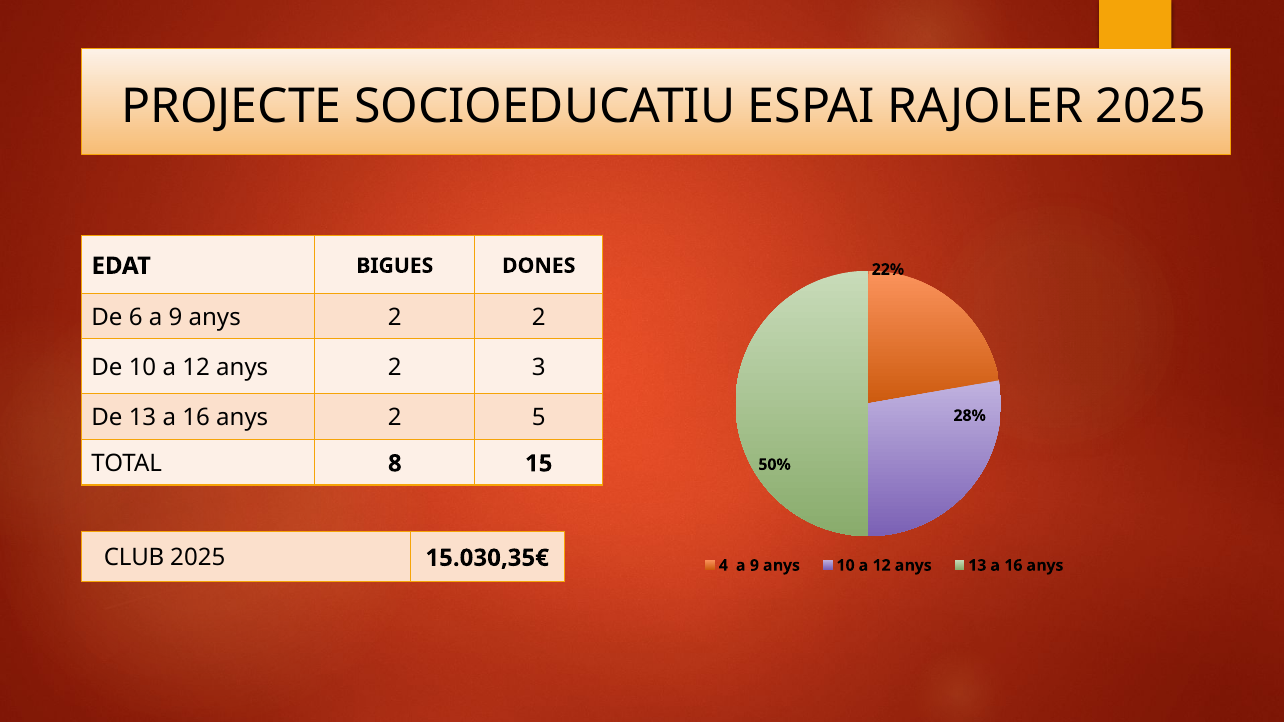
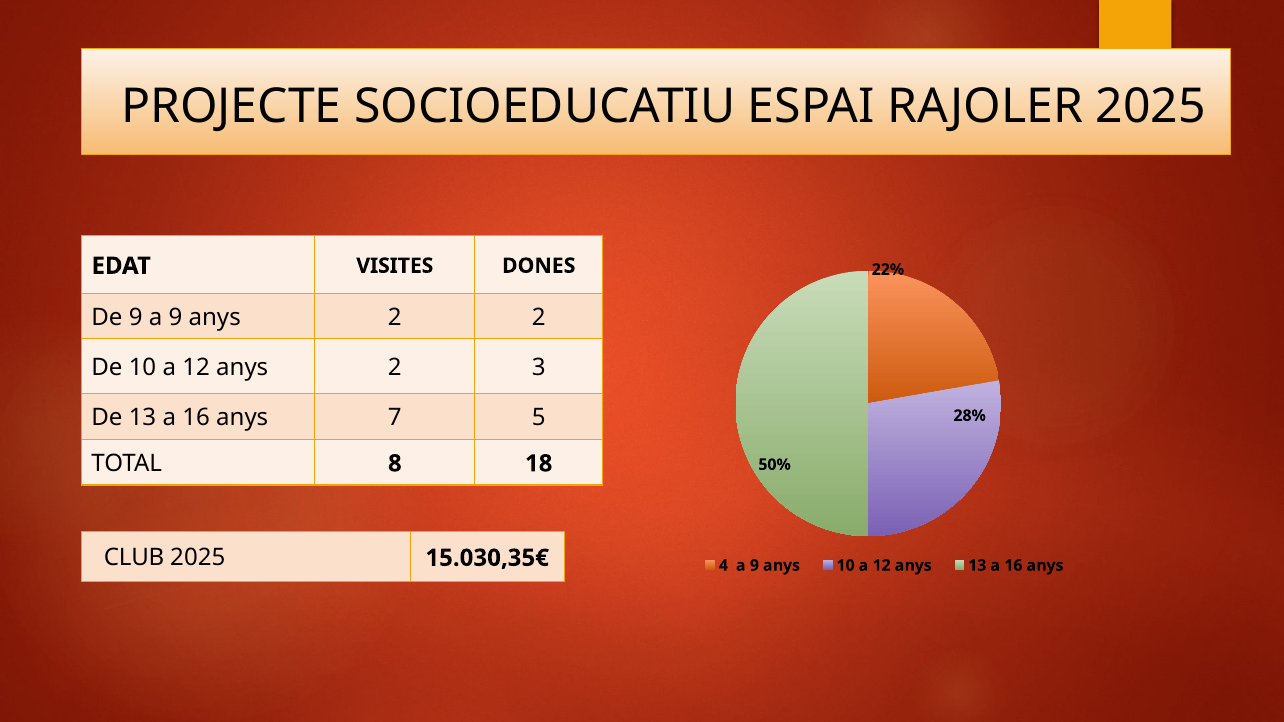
BIGUES: BIGUES -> VISITES (395, 266)
De 6: 6 -> 9 (136, 317)
16 anys 2: 2 -> 7 (395, 418)
15: 15 -> 18 (539, 464)
